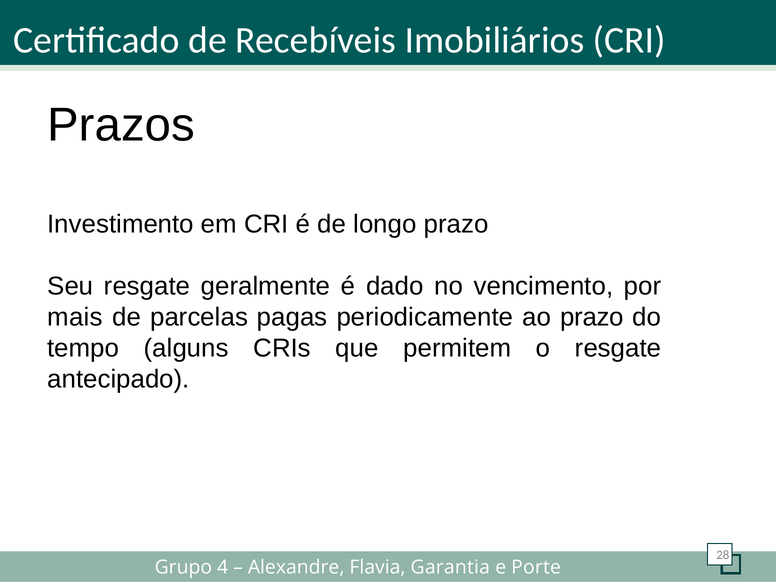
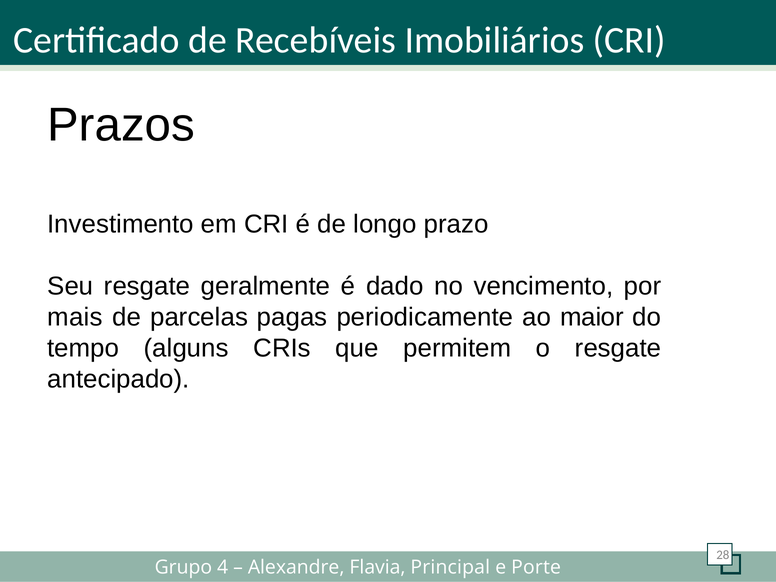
ao prazo: prazo -> maior (592, 317)
Garantia: Garantia -> Principal (450, 568)
